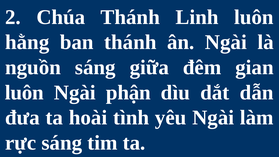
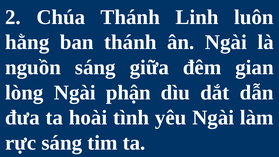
luôn: luôn -> lòng (24, 92)
